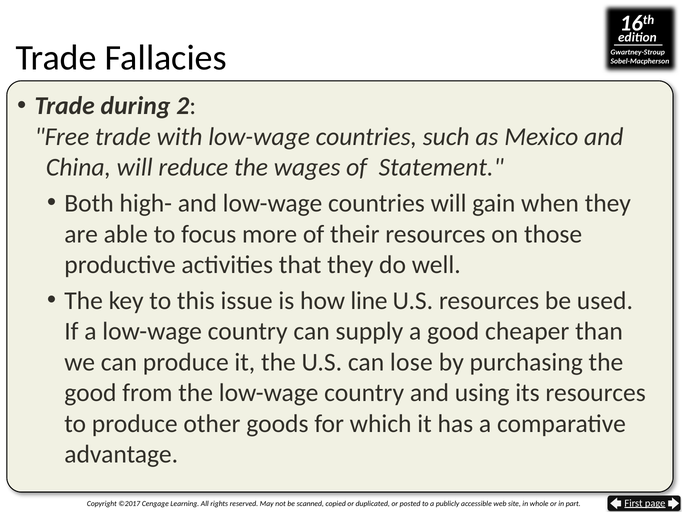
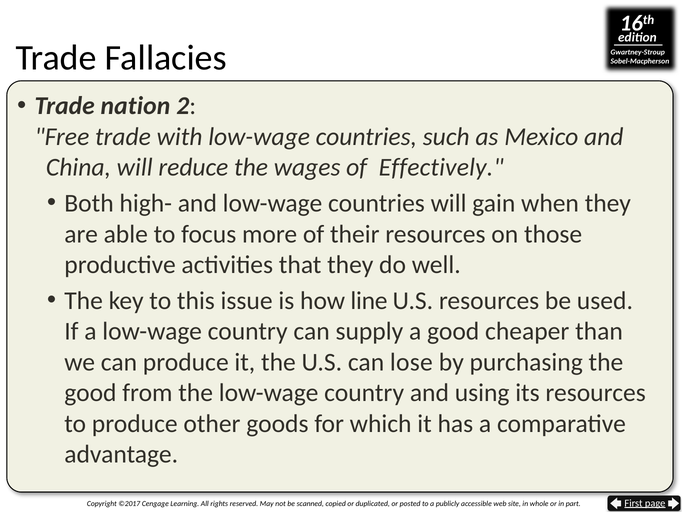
during: during -> nation (135, 106)
Statement: Statement -> Effectively (441, 167)
